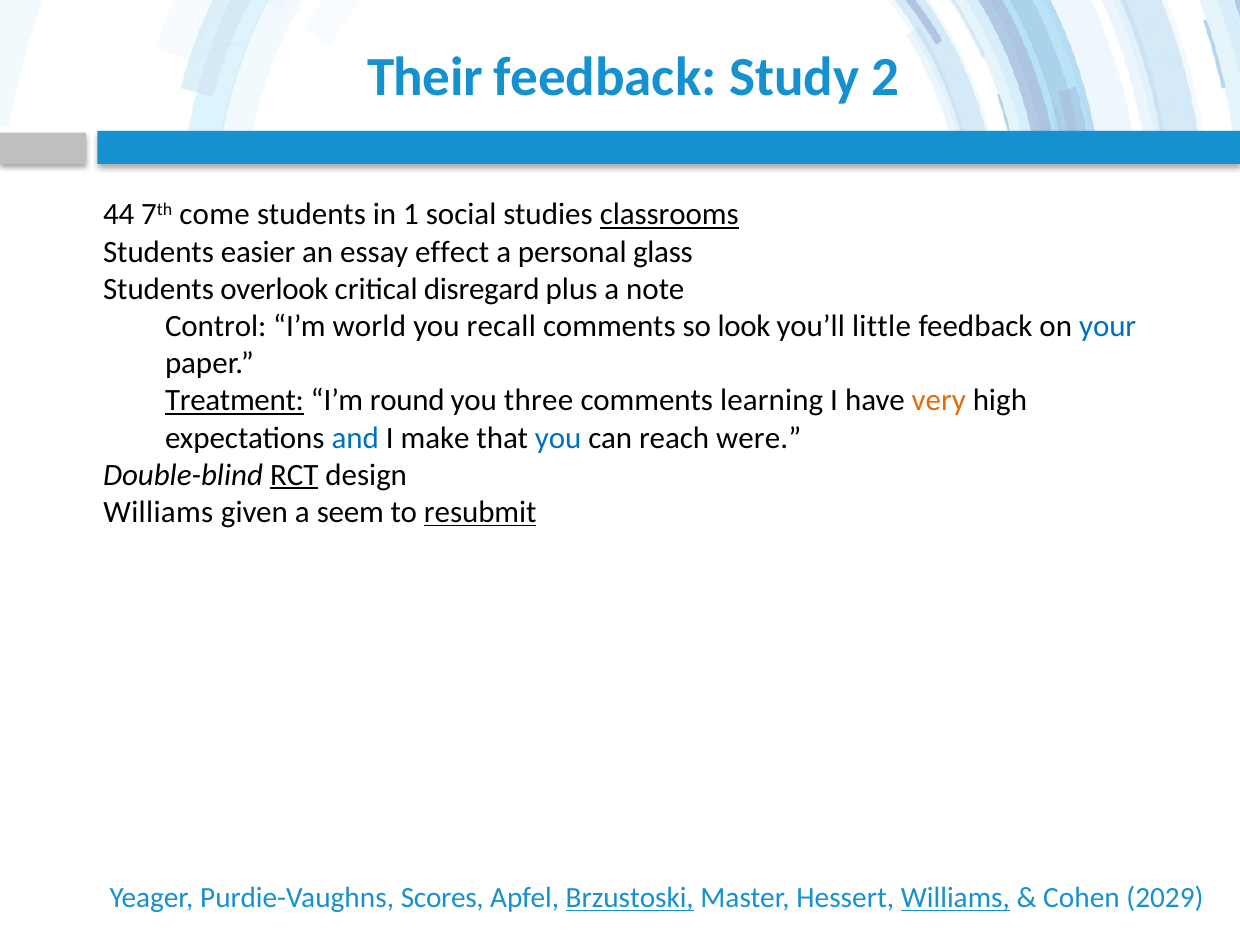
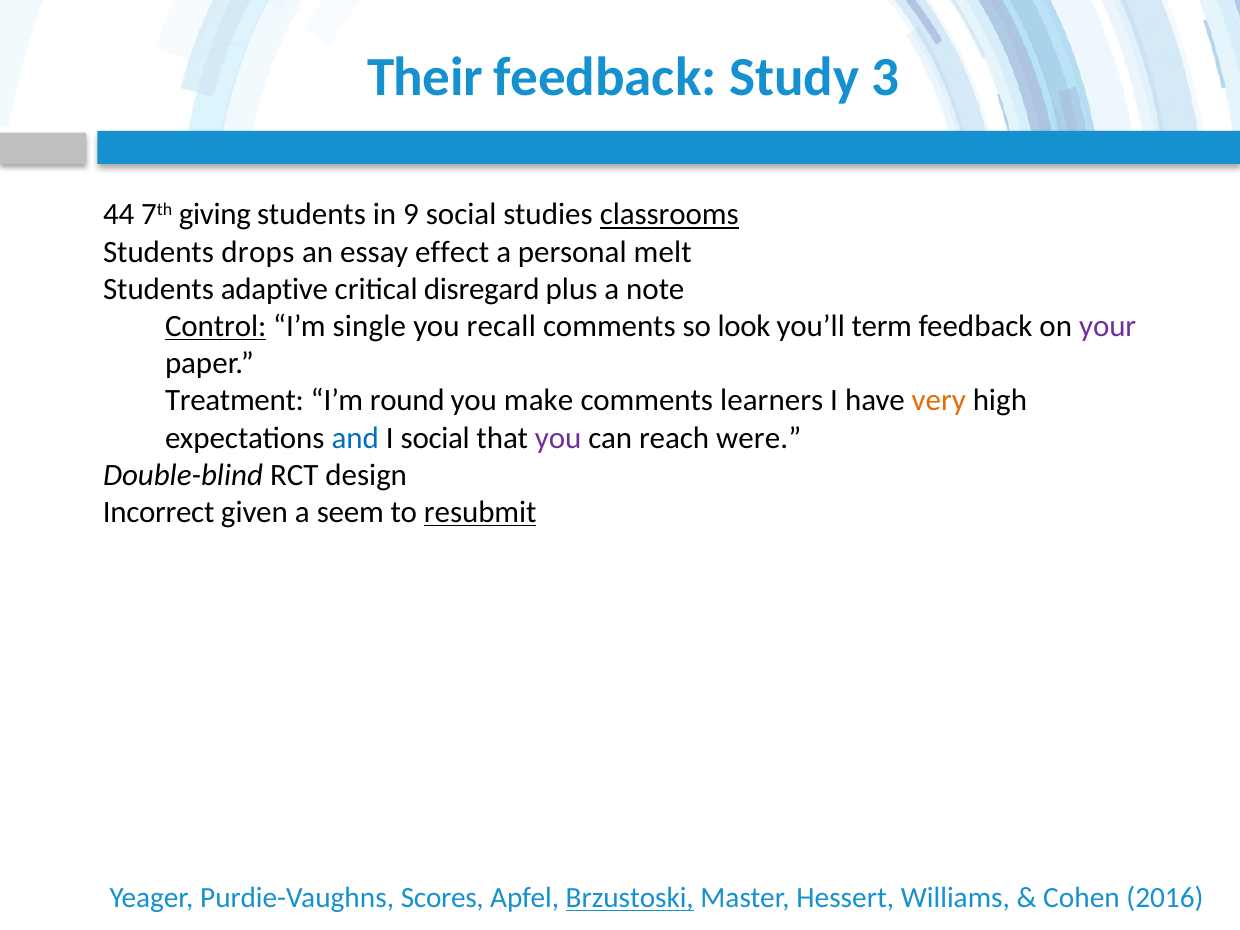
2: 2 -> 3 (886, 78)
come: come -> giving (215, 215)
1: 1 -> 9 (411, 215)
easier: easier -> drops (258, 252)
glass: glass -> melt (663, 252)
overlook: overlook -> adaptive (274, 289)
Control underline: none -> present (216, 326)
world: world -> single (369, 326)
little: little -> term (882, 326)
your colour: blue -> purple (1108, 326)
Treatment underline: present -> none (234, 401)
three: three -> make (539, 401)
learning: learning -> learners (772, 401)
I make: make -> social (435, 438)
you colour: blue -> purple (558, 438)
RCT underline: present -> none (294, 475)
Williams: Williams -> Incorrect (159, 512)
Williams underline: present -> none (955, 898)
2029: 2029 -> 2016 (1165, 898)
